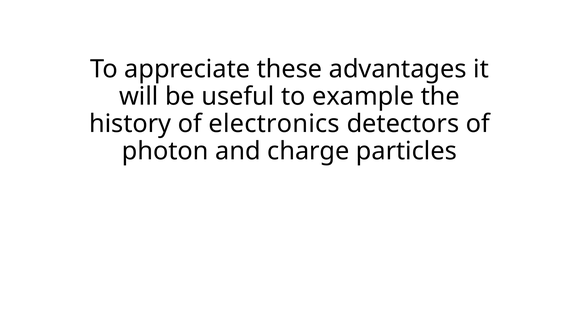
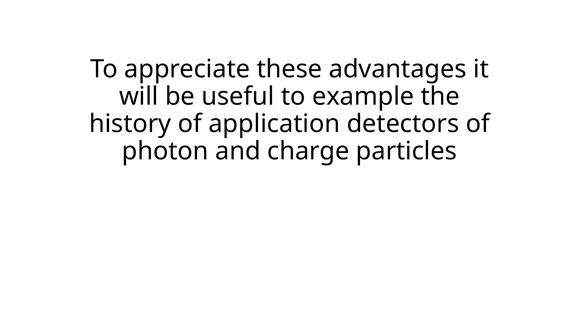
electronics: electronics -> application (274, 124)
